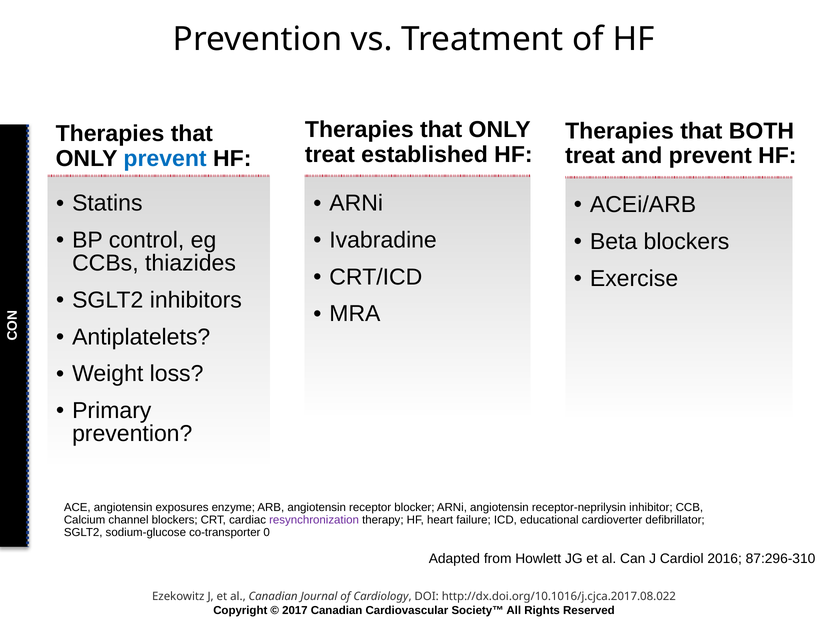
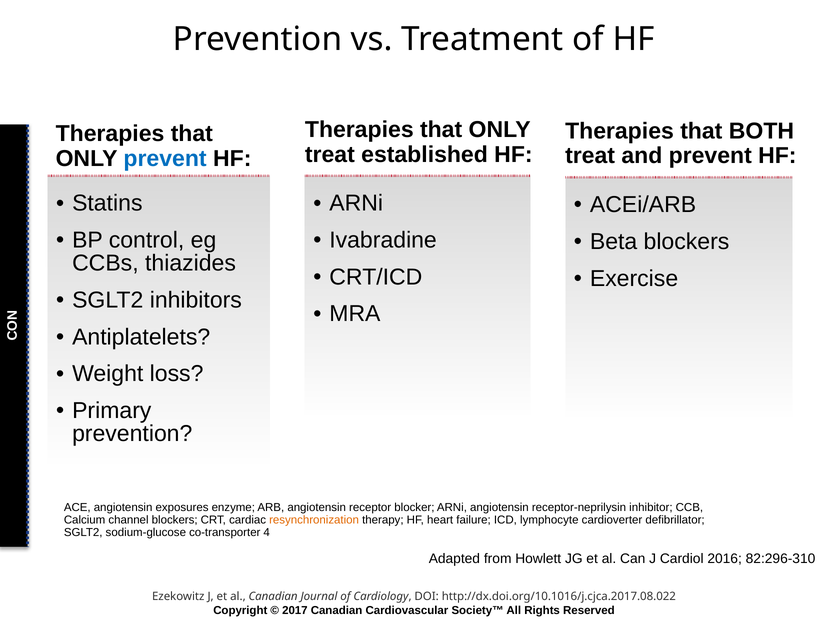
resynchronization colour: purple -> orange (314, 520)
educational: educational -> lymphocyte (549, 520)
0: 0 -> 4 (267, 532)
87:296-310: 87:296-310 -> 82:296-310 (781, 559)
